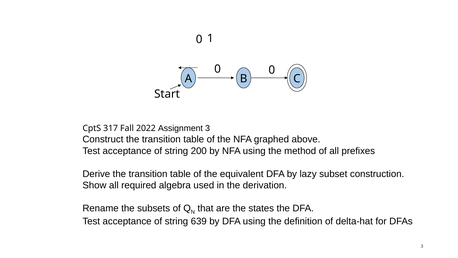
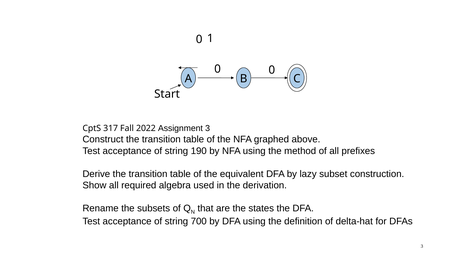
200: 200 -> 190 (199, 151)
639: 639 -> 700 (199, 221)
